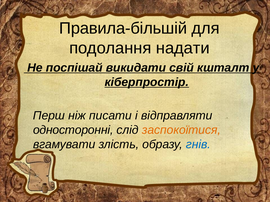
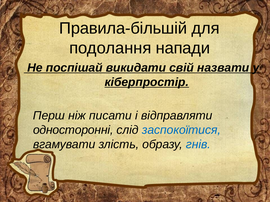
надати: надати -> напади (183, 48)
кшталт: кшталт -> назвати (223, 68)
заспокоїтися colour: orange -> blue (181, 130)
